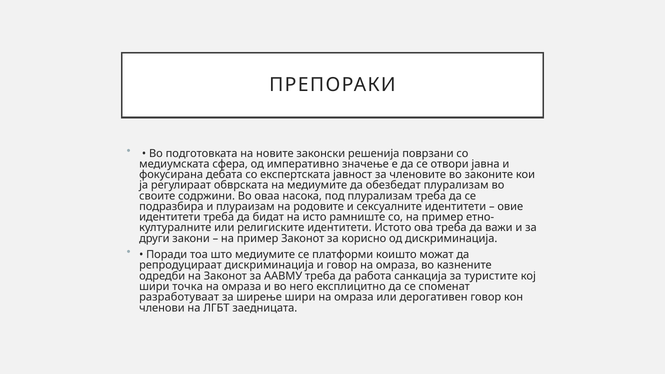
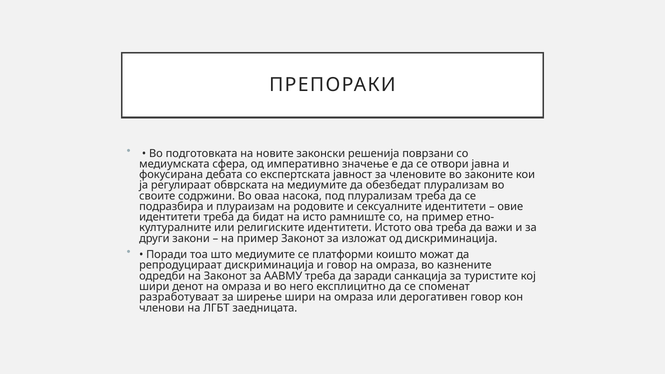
корисно: корисно -> изложат (364, 239)
работа: работа -> заради (373, 276)
точка: точка -> денот (188, 287)
